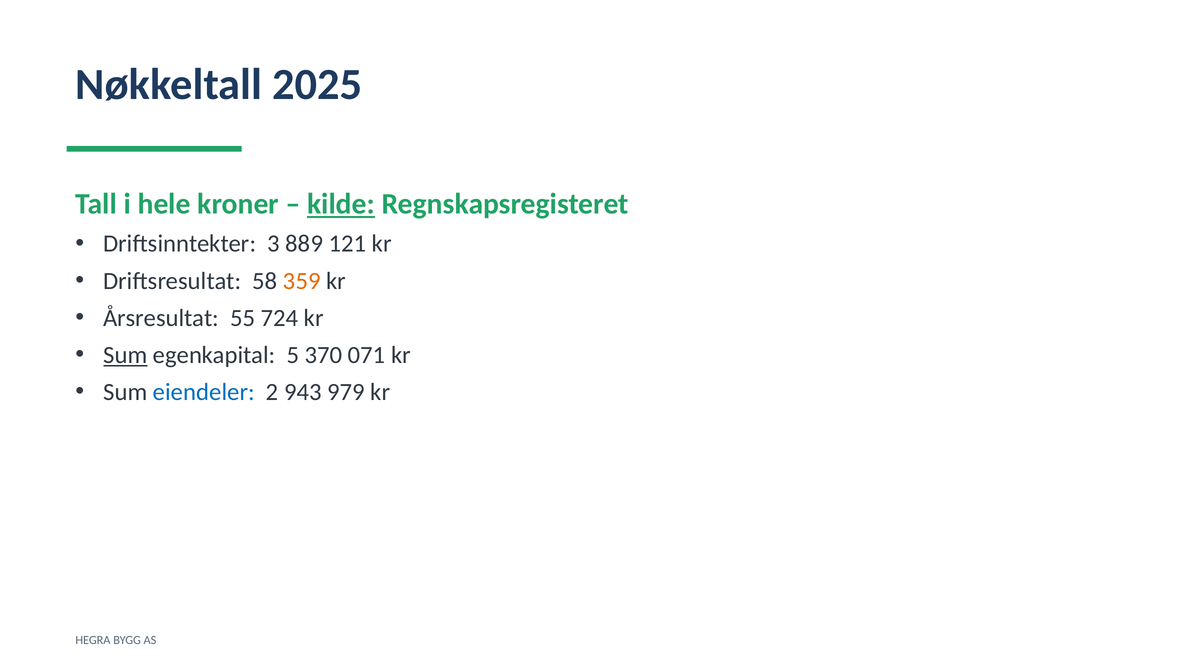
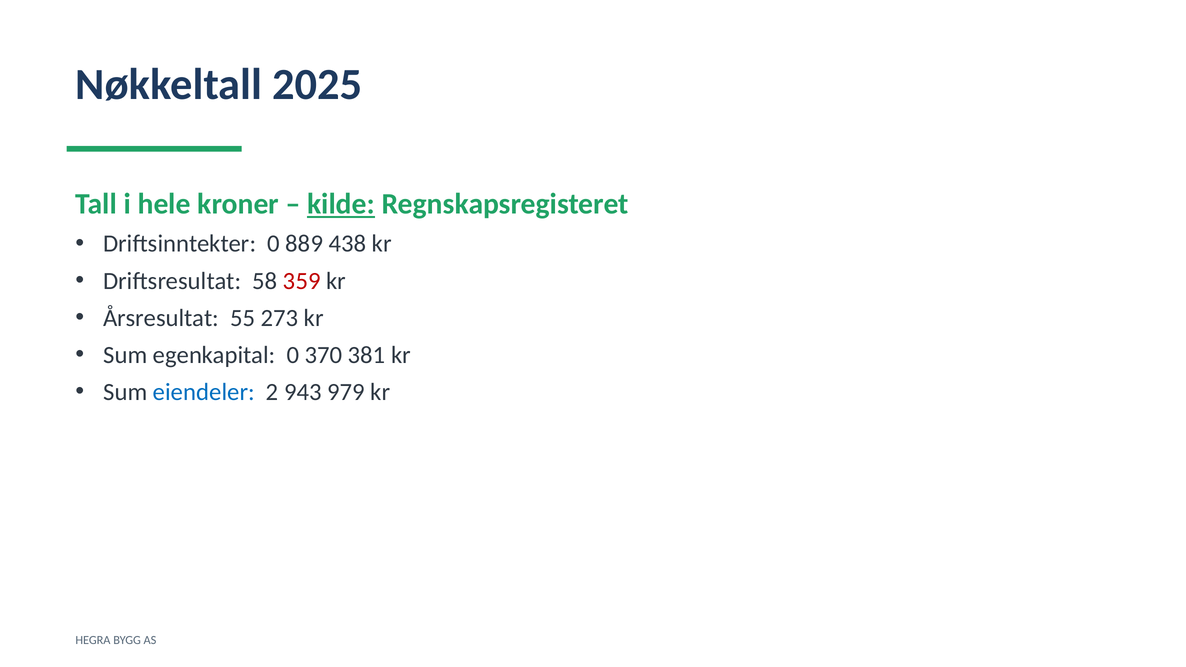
Driftsinntekter 3: 3 -> 0 (274, 244)
121: 121 -> 438 (347, 244)
359 colour: orange -> red (302, 281)
724: 724 -> 273 (280, 318)
Sum underline: present -> none (125, 355)
egenkapital 5: 5 -> 0 (293, 355)
071: 071 -> 381 (367, 355)
